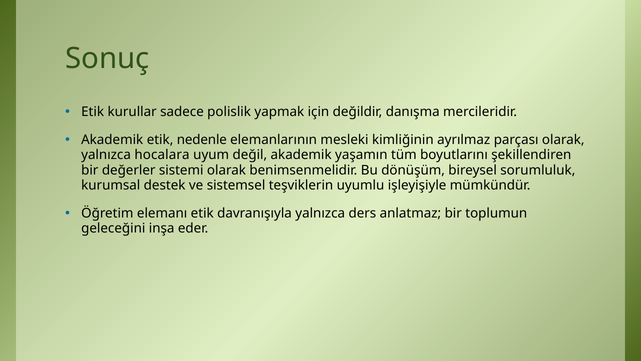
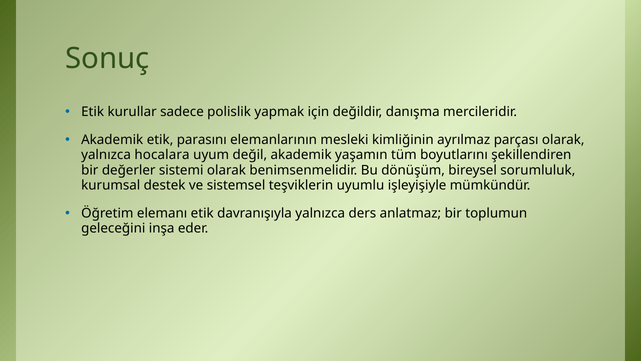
nedenle: nedenle -> parasını (202, 140)
